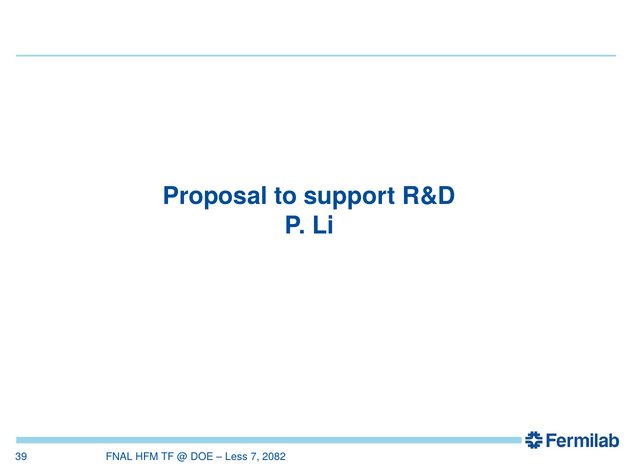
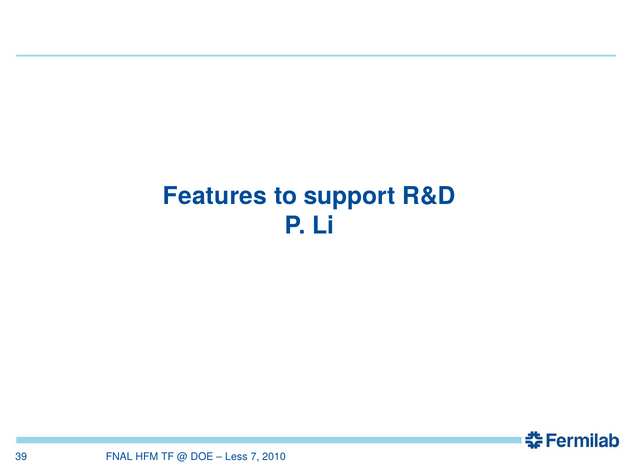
Proposal: Proposal -> Features (215, 196)
2082: 2082 -> 2010 (274, 457)
